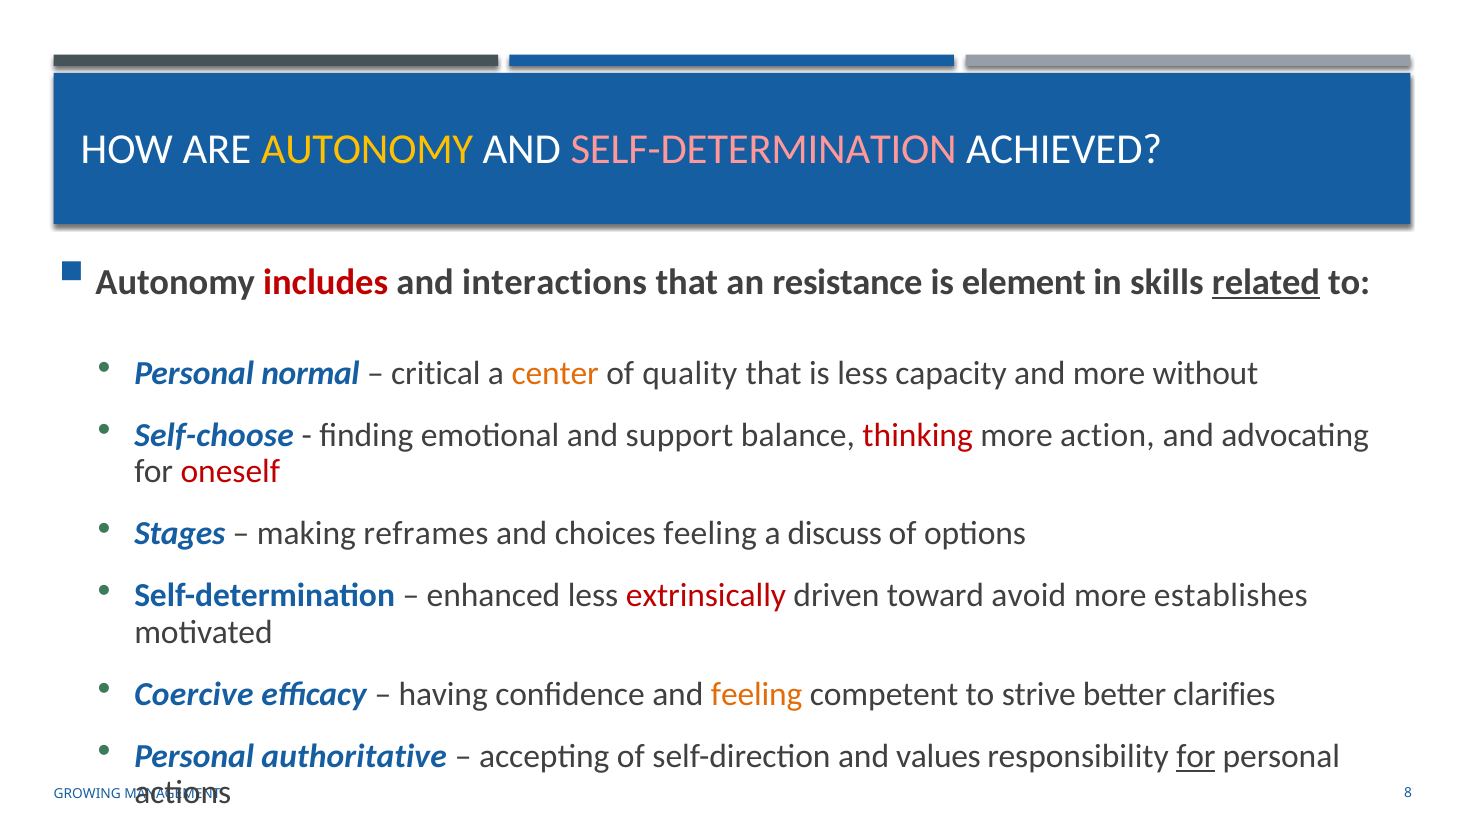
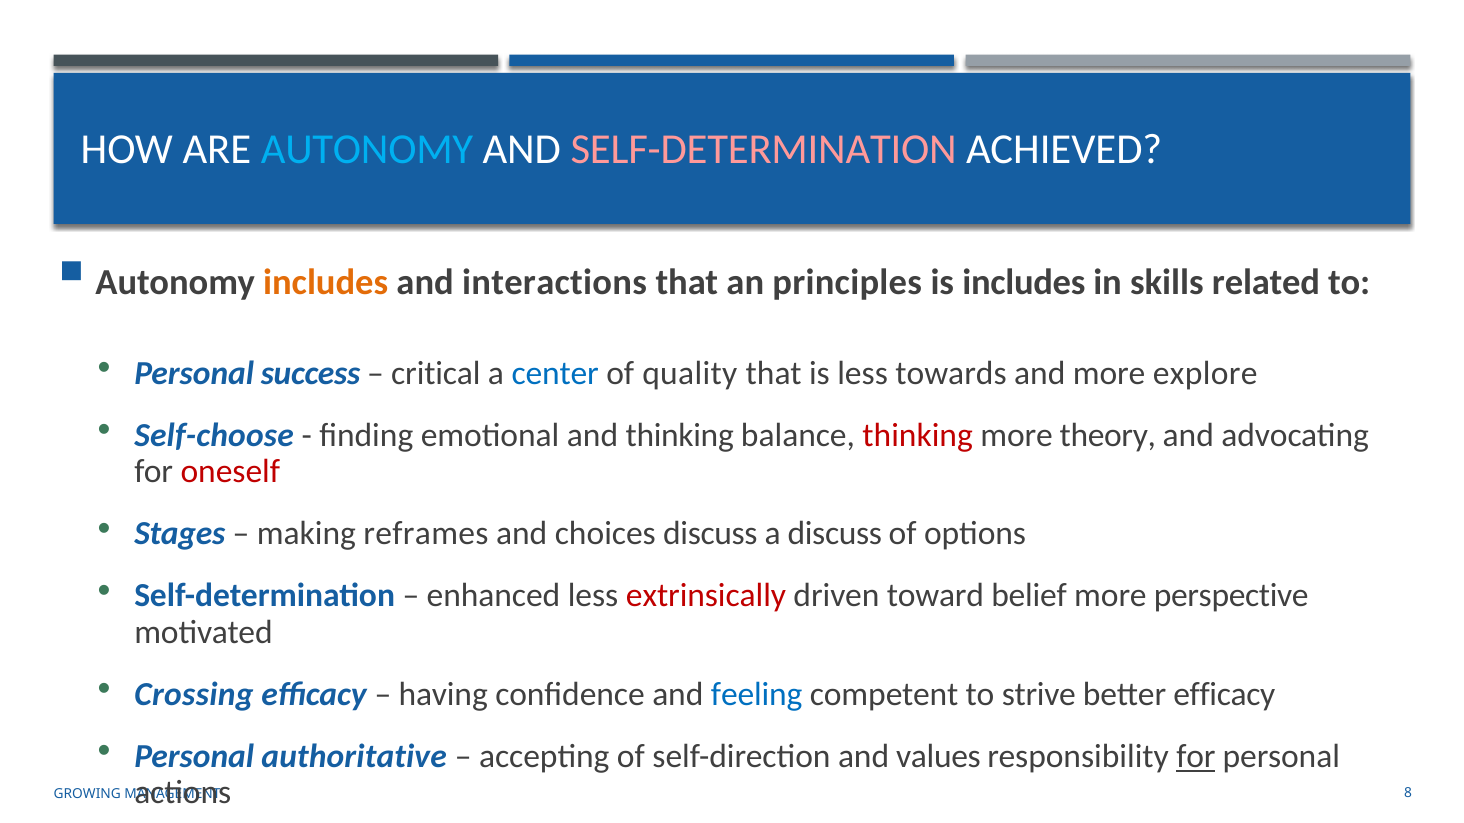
AUTONOMY colour: yellow -> light blue (367, 150)
includes colour: red -> orange (326, 282)
resistance: resistance -> principles (847, 282)
is element: element -> includes (1024, 282)
related underline: present -> none (1266, 282)
normal: normal -> success (311, 373)
center colour: orange -> blue (555, 373)
capacity: capacity -> towards (951, 373)
without: without -> explore (1205, 373)
and support: support -> thinking (680, 435)
action: action -> theory (1108, 435)
choices feeling: feeling -> discuss (710, 534)
avoid: avoid -> belief (1029, 596)
establishes: establishes -> perspective (1231, 596)
Coercive: Coercive -> Crossing (194, 695)
feeling colour: orange -> blue (757, 695)
better clarifies: clarifies -> efficacy (1224, 695)
